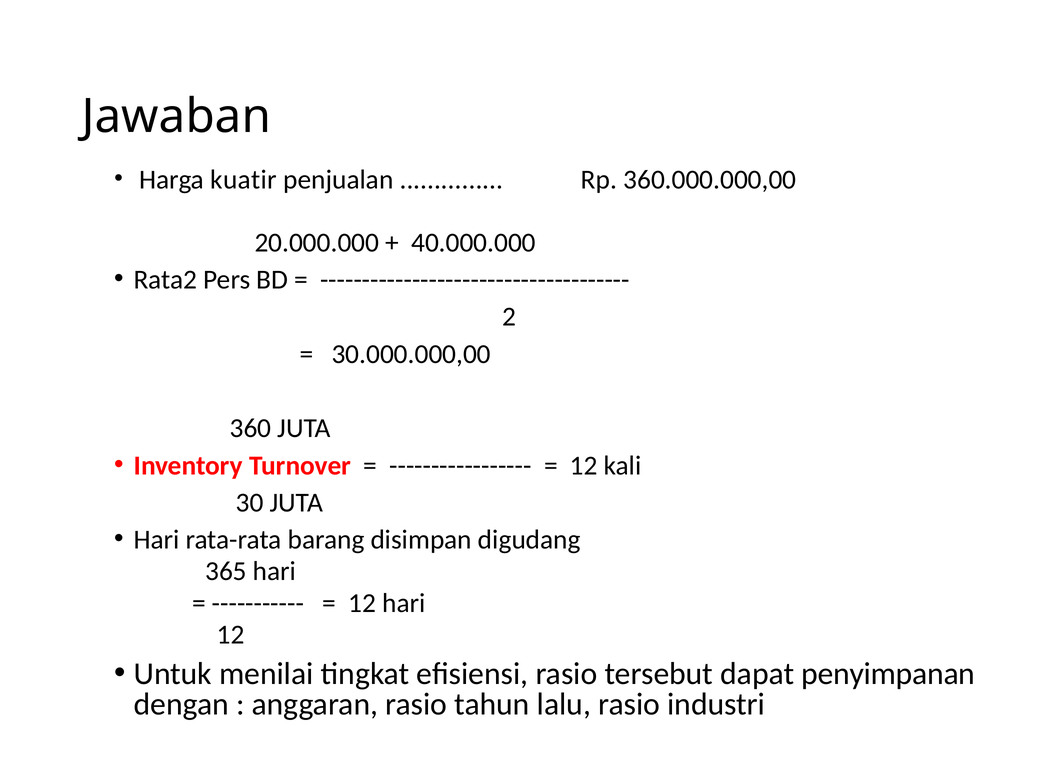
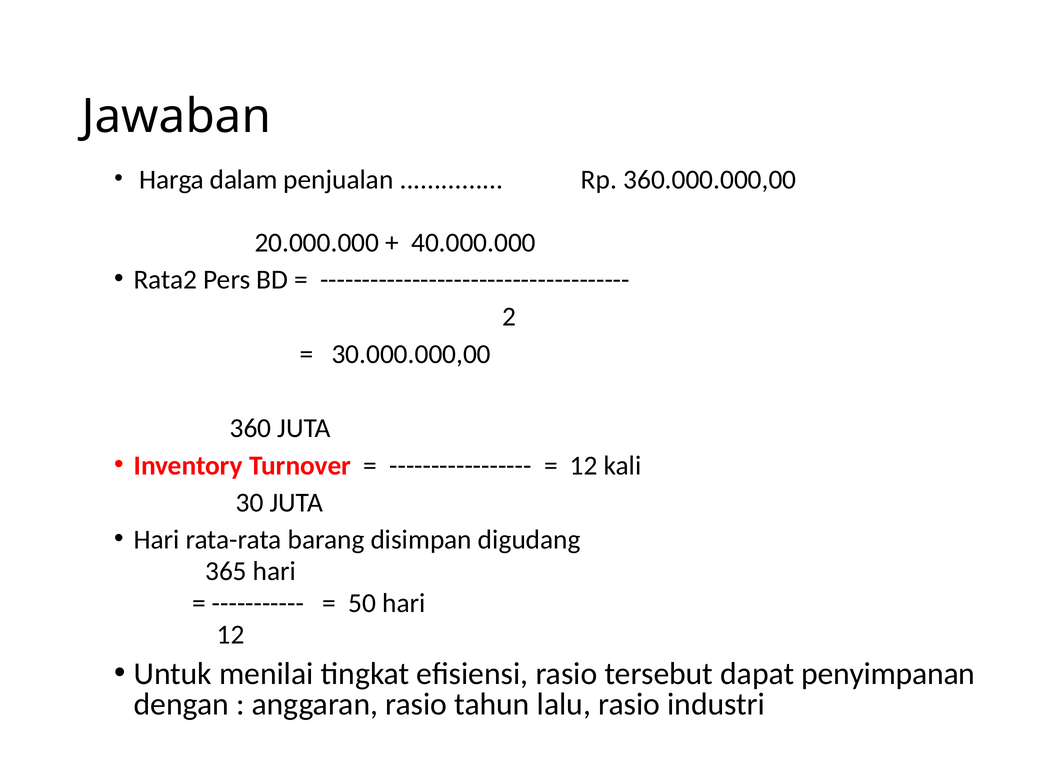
kuatir: kuatir -> dalam (244, 180)
12: 12 -> 50 (362, 603)
